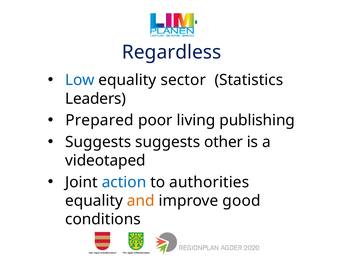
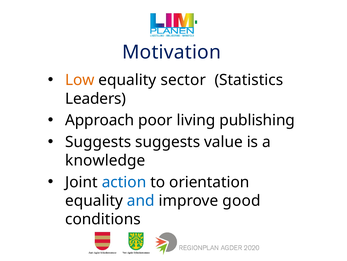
Regardless: Regardless -> Motivation (172, 52)
Low colour: blue -> orange (80, 80)
Prepared: Prepared -> Approach (100, 120)
other: other -> value (223, 142)
videotaped: videotaped -> knowledge (105, 160)
authorities: authorities -> orientation (209, 182)
and colour: orange -> blue (141, 200)
